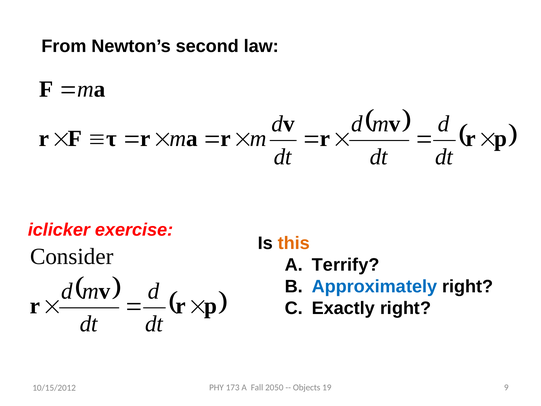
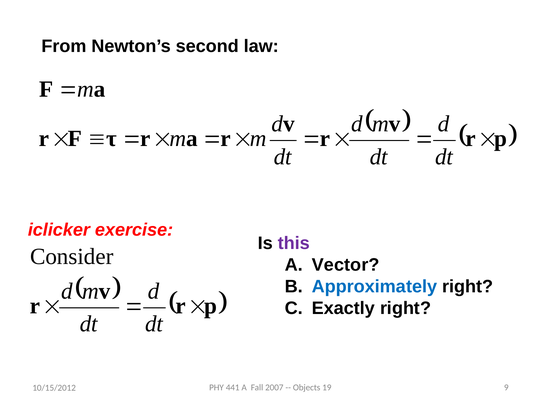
this colour: orange -> purple (294, 243)
Terrify: Terrify -> Vector (346, 265)
173: 173 -> 441 (233, 387)
2050: 2050 -> 2007 (274, 387)
